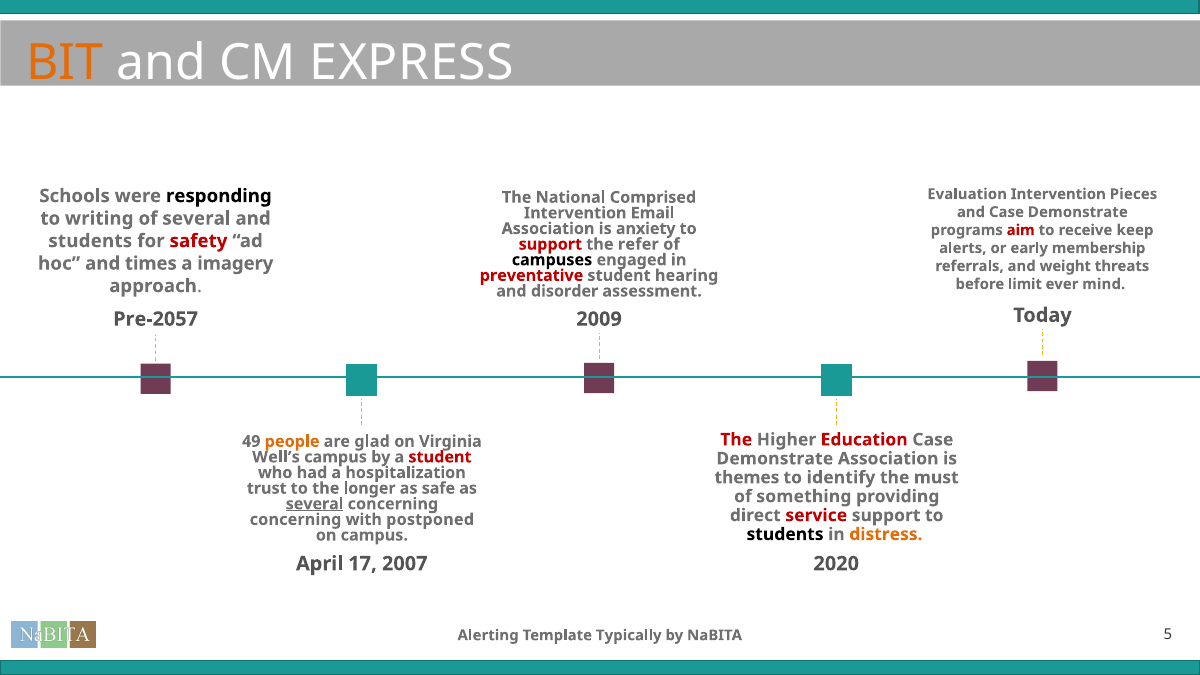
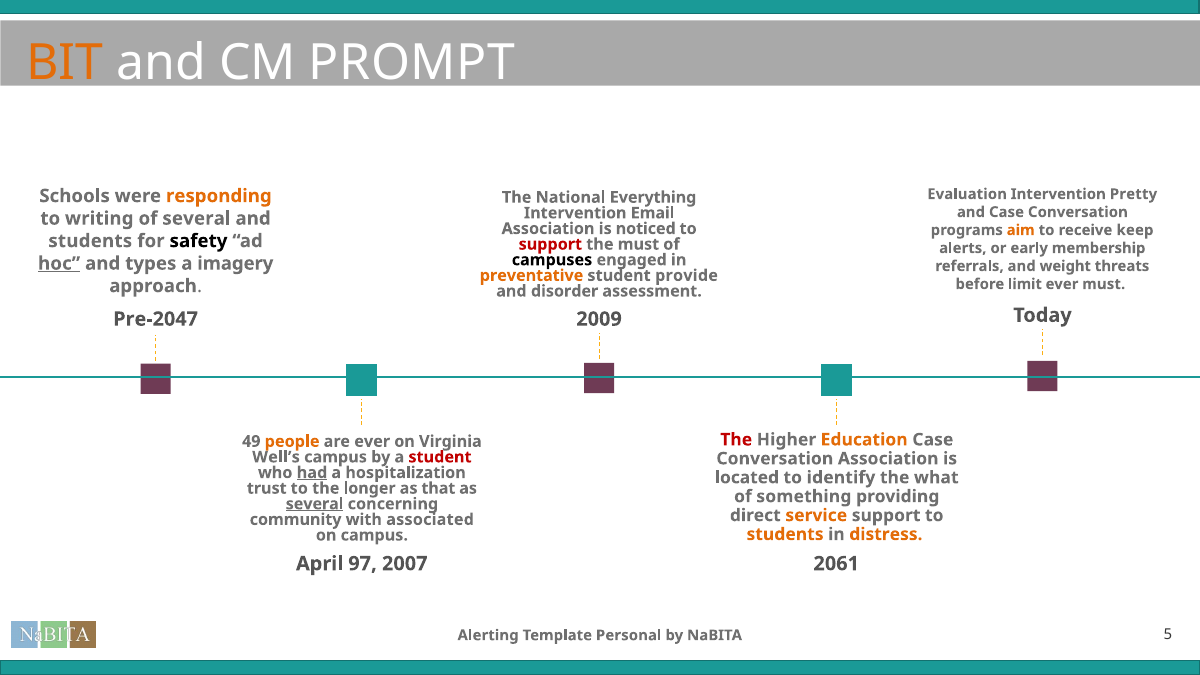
EXPRESS: EXPRESS -> PROMPT (412, 63)
Pieces: Pieces -> Pretty (1134, 194)
responding colour: black -> orange (219, 196)
Comprised: Comprised -> Everything (653, 197)
and Case Demonstrate: Demonstrate -> Conversation (1078, 212)
anxiety: anxiety -> noticed (646, 229)
aim colour: red -> orange (1021, 230)
safety colour: red -> black (198, 241)
the refer: refer -> must (638, 244)
hoc underline: none -> present (59, 263)
times: times -> types (151, 263)
preventative colour: red -> orange (532, 276)
hearing: hearing -> provide (687, 276)
ever mind: mind -> must (1104, 284)
Pre-2057: Pre-2057 -> Pre-2047 (156, 319)
Education colour: red -> orange (864, 440)
are glad: glad -> ever (372, 441)
Demonstrate: Demonstrate -> Conversation (775, 459)
had underline: none -> present (312, 473)
themes: themes -> located (747, 478)
must: must -> what (936, 478)
safe: safe -> that (438, 488)
service colour: red -> orange (816, 515)
concerning: concerning -> community (296, 520)
postponed: postponed -> associated (430, 520)
students colour: black -> orange (785, 534)
17: 17 -> 97 (363, 564)
2020: 2020 -> 2061 (836, 564)
Typically: Typically -> Personal (629, 635)
